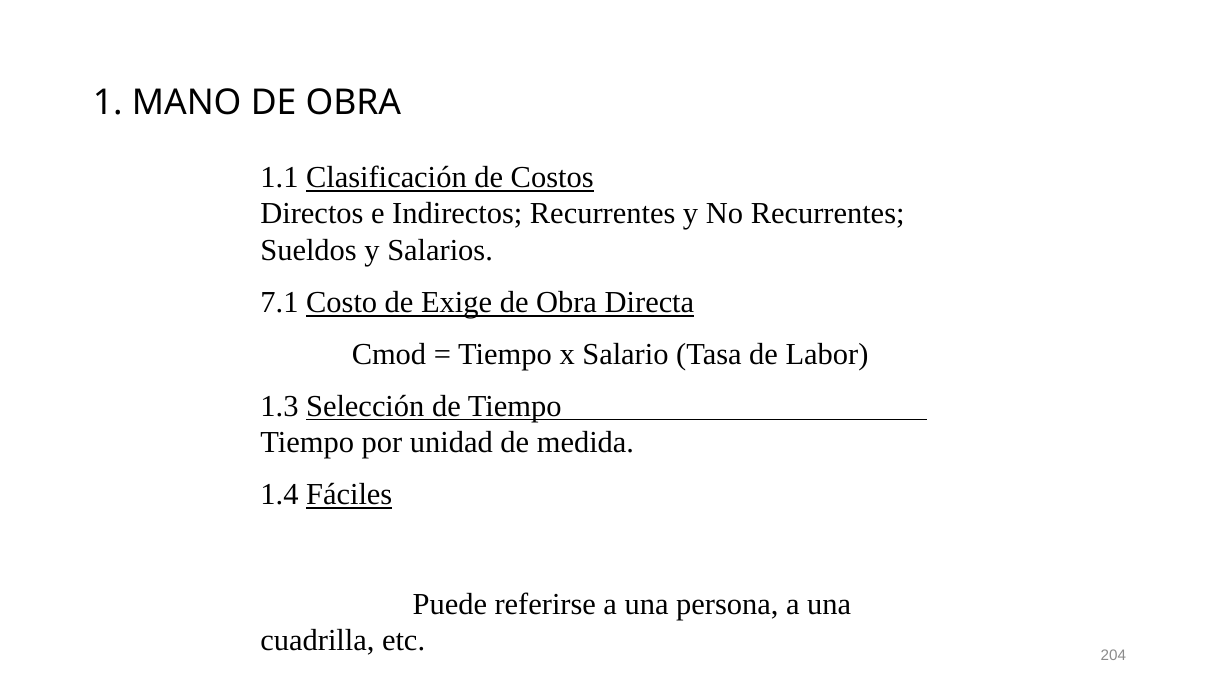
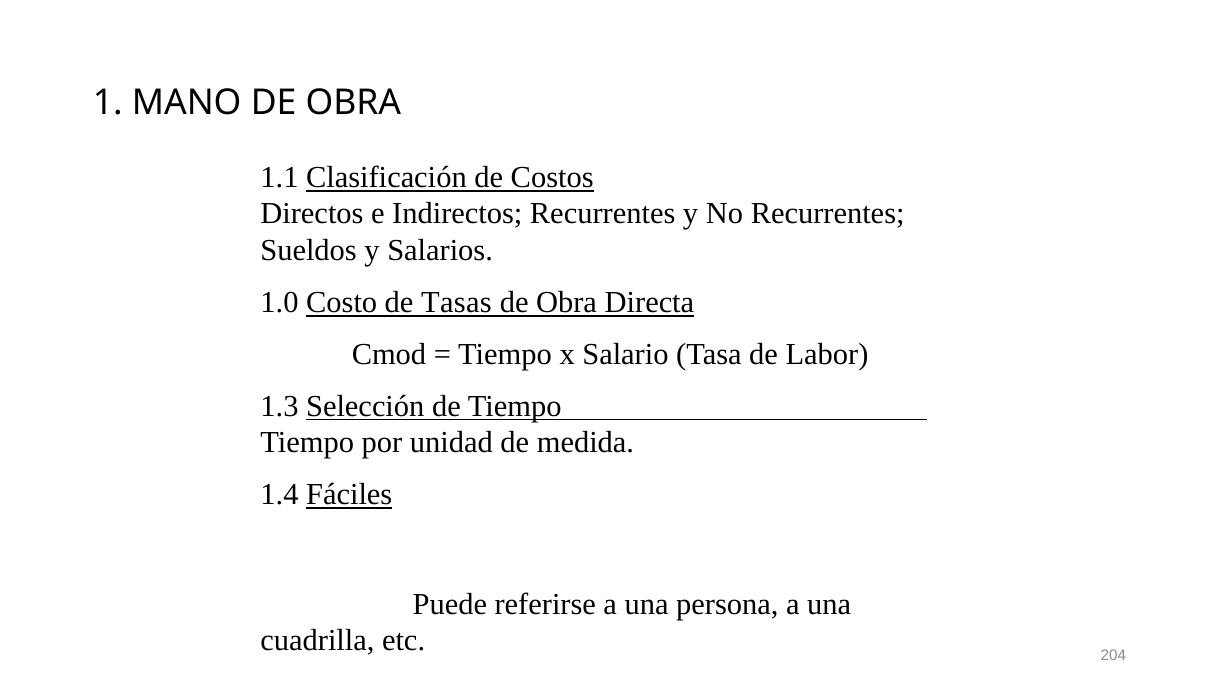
7.1: 7.1 -> 1.0 (279, 302)
Exige: Exige -> Tasas (457, 302)
